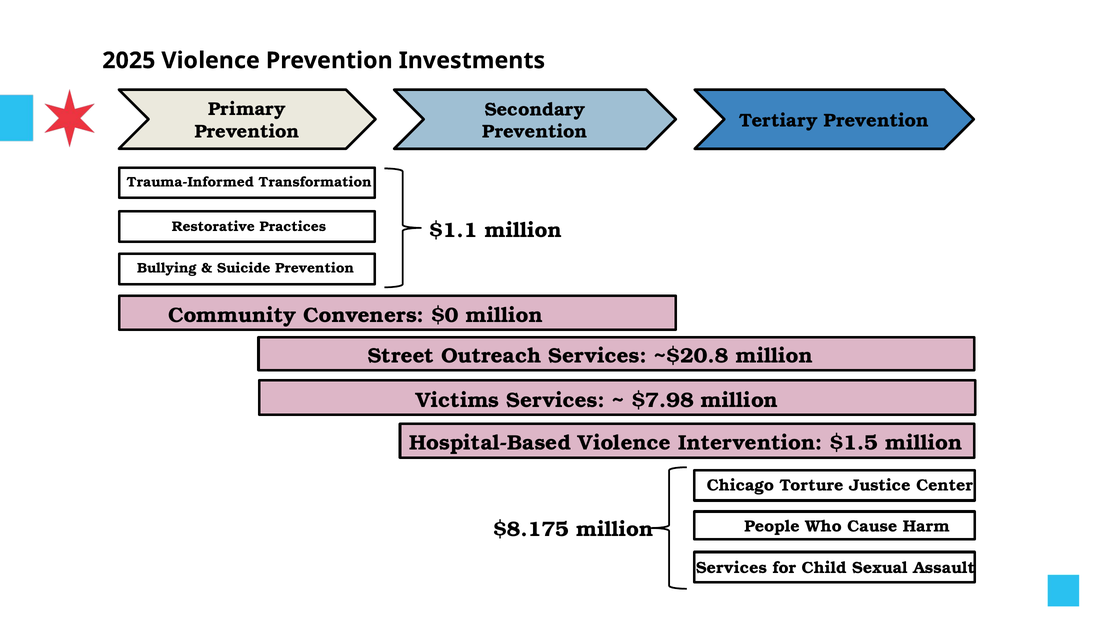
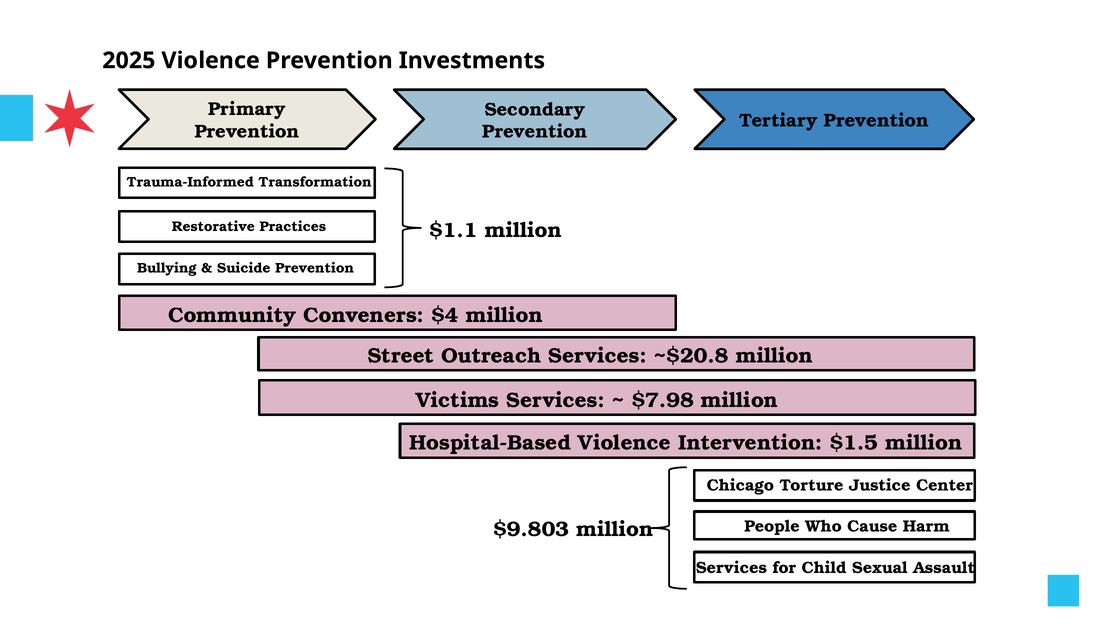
$0: $0 -> $4 (445, 315)
$8.175: $8.175 -> $9.803 (531, 530)
